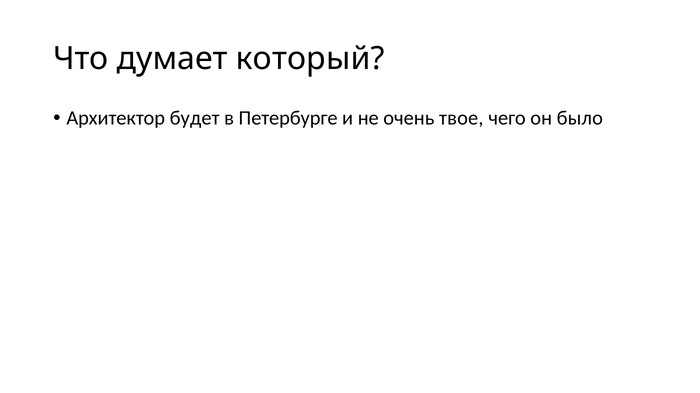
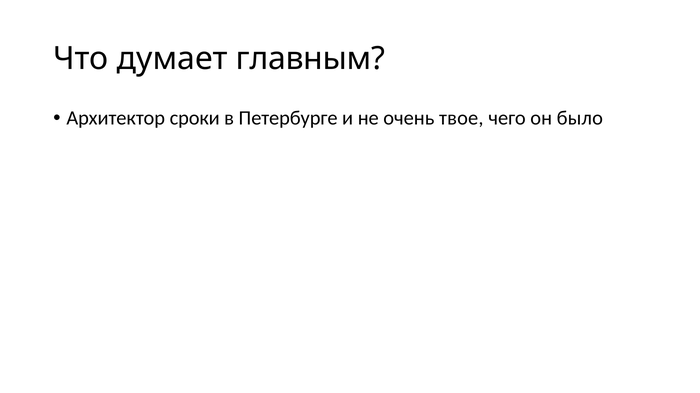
который: который -> главным (310, 59)
будет: будет -> сроки (195, 118)
